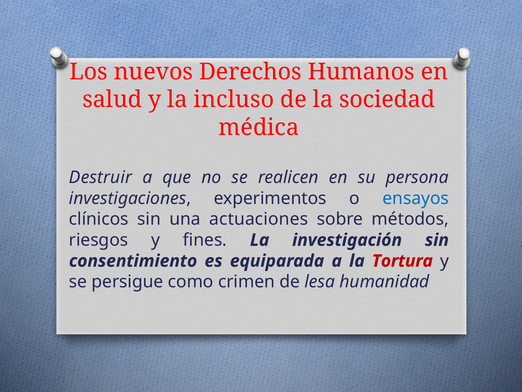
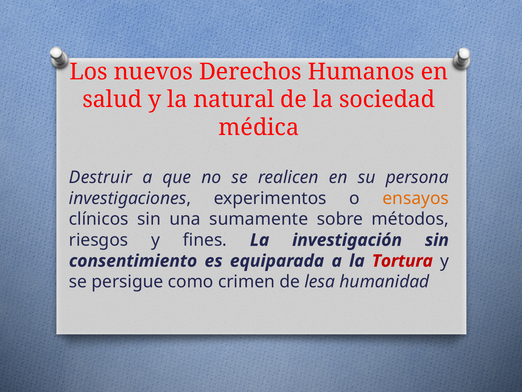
incluso: incluso -> natural (234, 100)
ensayos colour: blue -> orange (416, 198)
actuaciones: actuaciones -> sumamente (259, 219)
